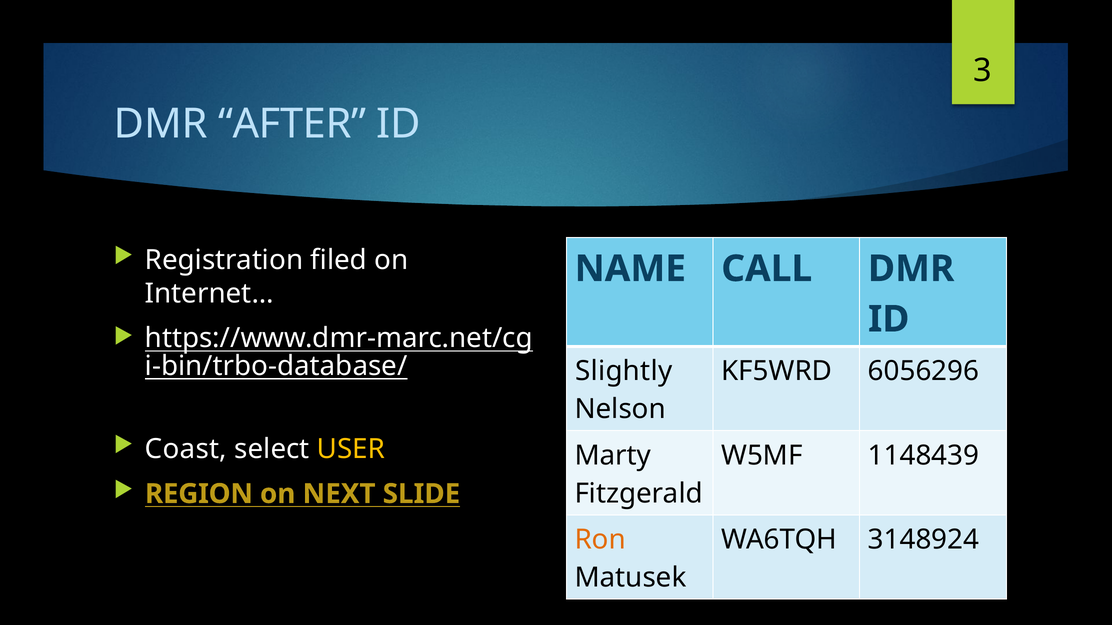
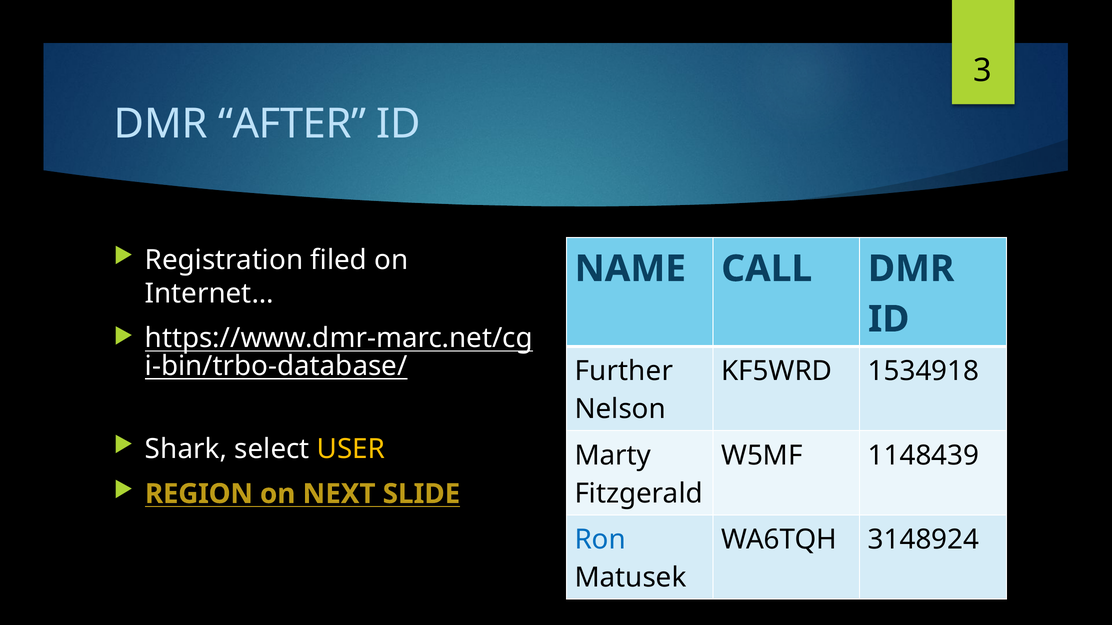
Slightly: Slightly -> Further (624, 372)
6056296: 6056296 -> 1534918 (924, 372)
Coast: Coast -> Shark (186, 449)
Ron colour: orange -> blue (600, 540)
